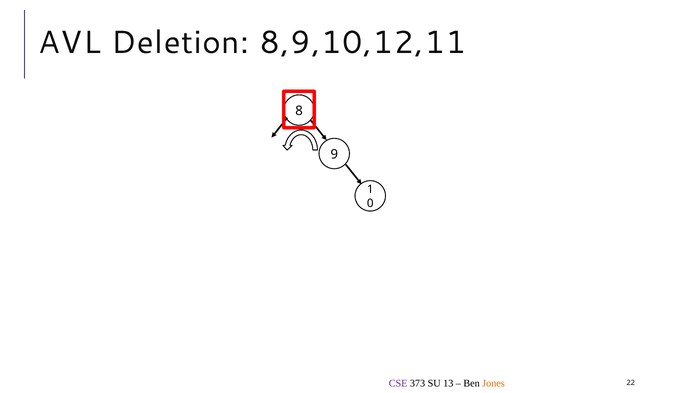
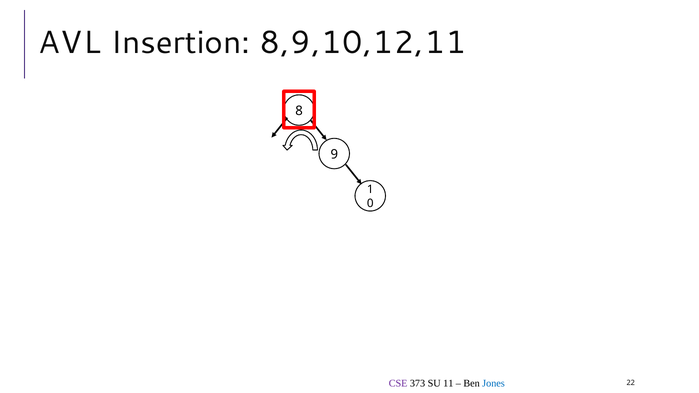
Deletion: Deletion -> Insertion (181, 43)
13: 13 -> 11 (448, 384)
Jones colour: orange -> blue (494, 384)
